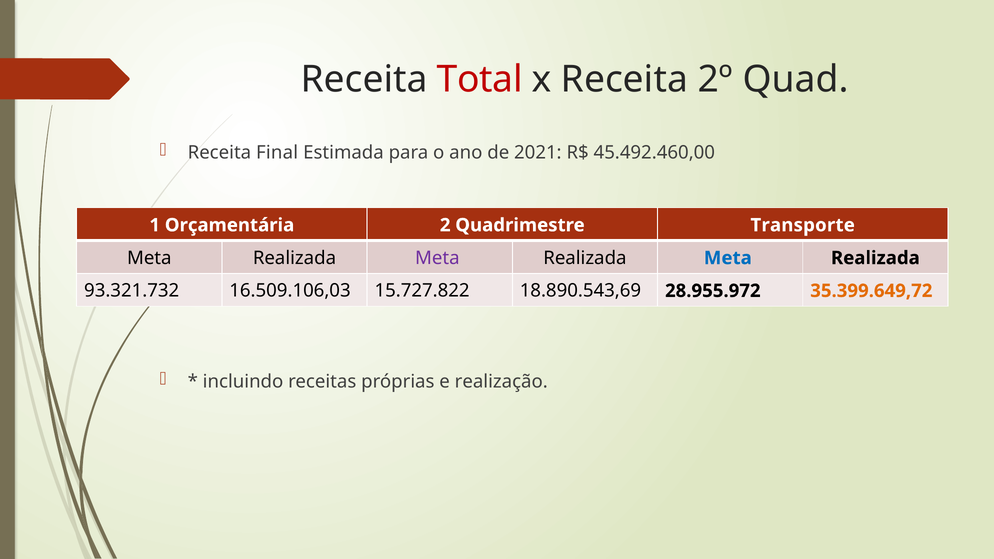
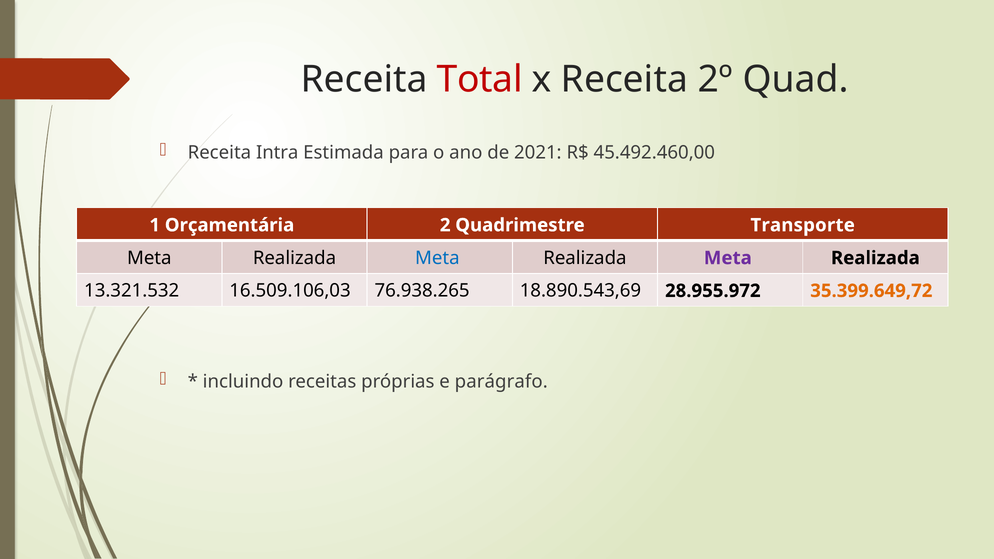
Final: Final -> Intra (277, 153)
Meta colour: purple -> blue (437, 258)
Meta colour: blue -> purple (728, 258)
93.321.732: 93.321.732 -> 13.321.532 (132, 291)
15.727.822: 15.727.822 -> 76.938.265 (422, 291)
realização: realização -> parágrafo (501, 382)
